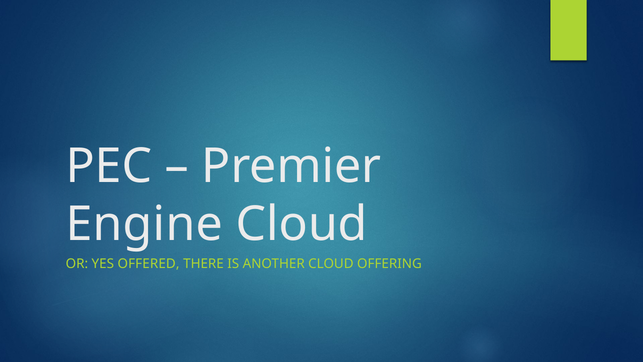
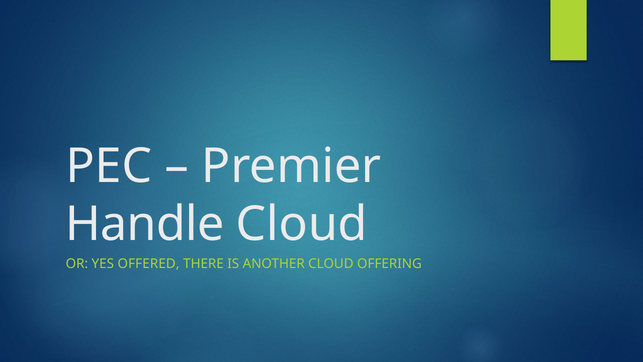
Engine: Engine -> Handle (145, 224)
